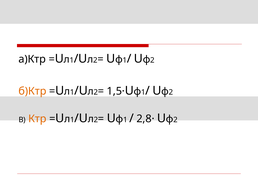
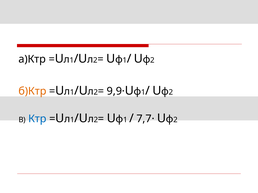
1,5·: 1,5· -> 9,9· (116, 91)
Ктр colour: orange -> blue (37, 119)
2,8·: 2,8· -> 7,7· (145, 119)
